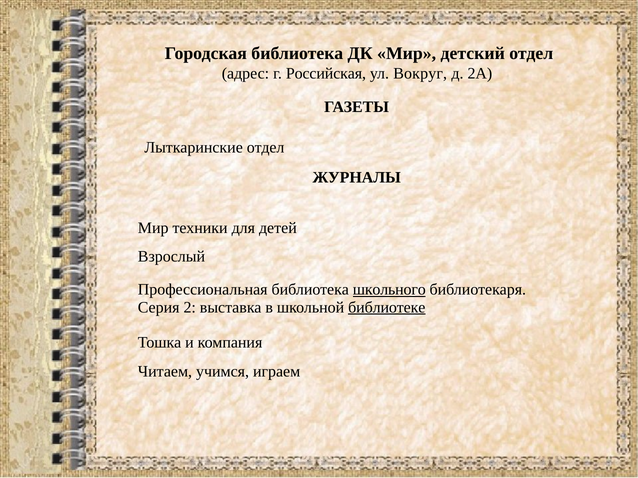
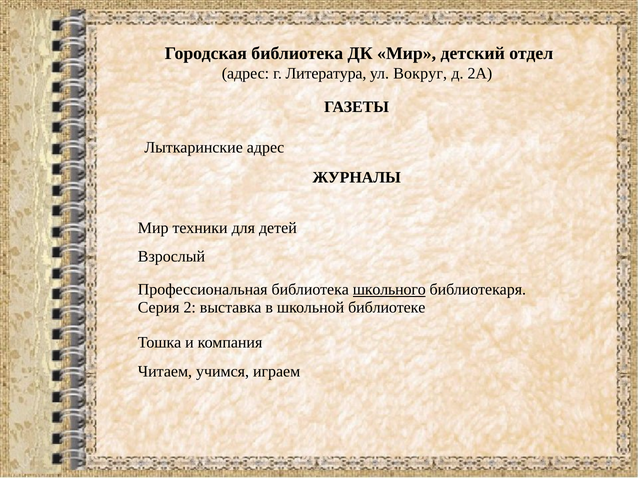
Российская: Российская -> Литература (326, 73)
Лыткаринские отдел: отдел -> адрес (265, 148)
библиотеке underline: present -> none (387, 308)
